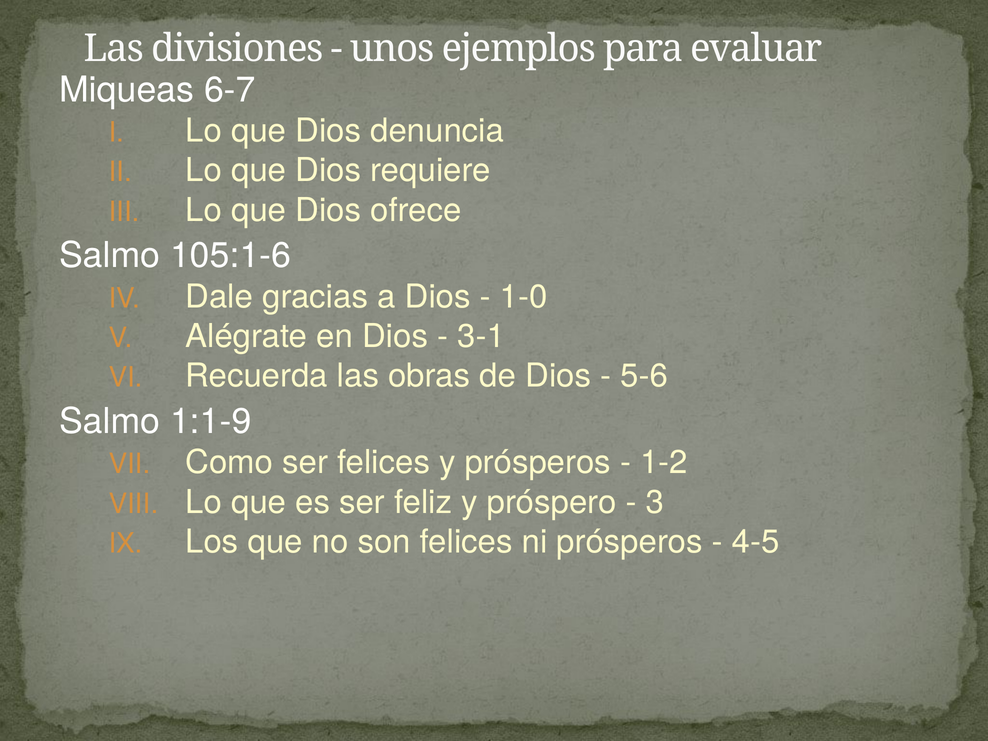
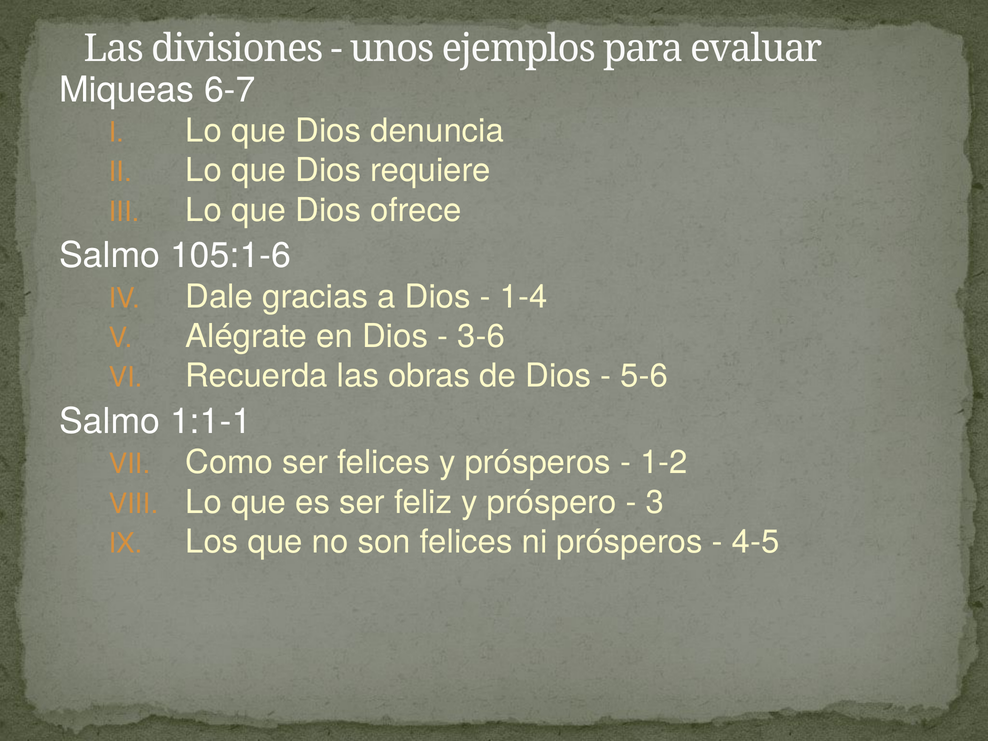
1-0: 1-0 -> 1-4 (524, 297)
3-1: 3-1 -> 3-6 (481, 336)
1:1-9: 1:1-9 -> 1:1-1 (211, 421)
